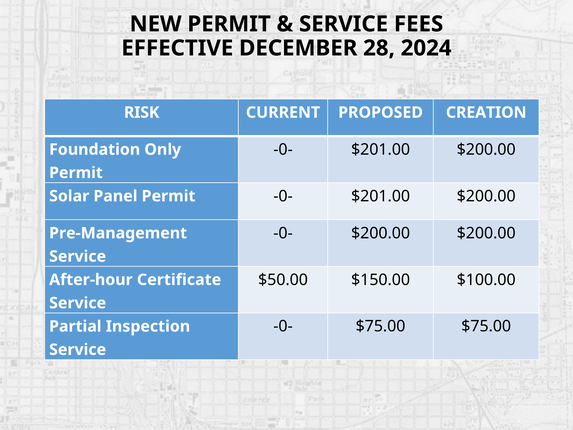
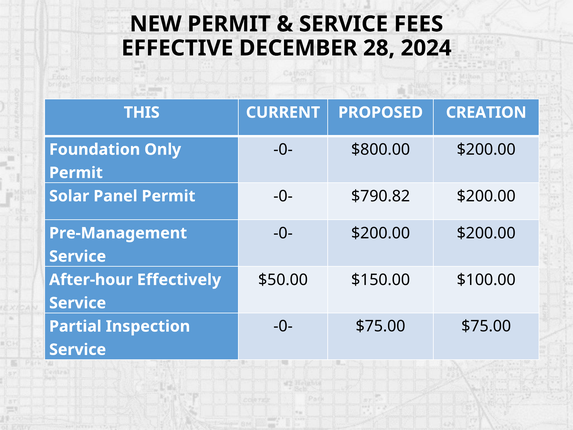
RISK: RISK -> THIS (142, 112)
$201.00: $201.00 -> $800.00 (381, 149)
Panel Permit -0- $201.00: $201.00 -> $790.82 (381, 196)
Certificate: Certificate -> Effectively (179, 280)
